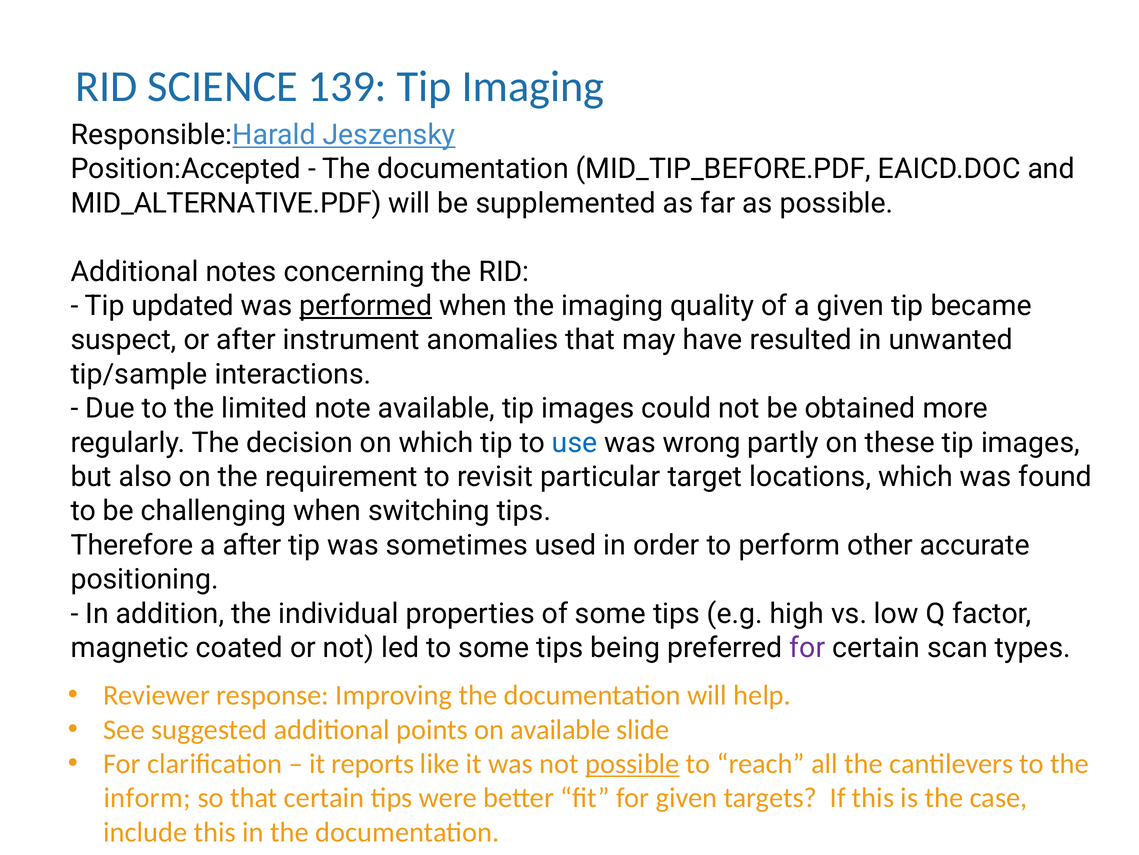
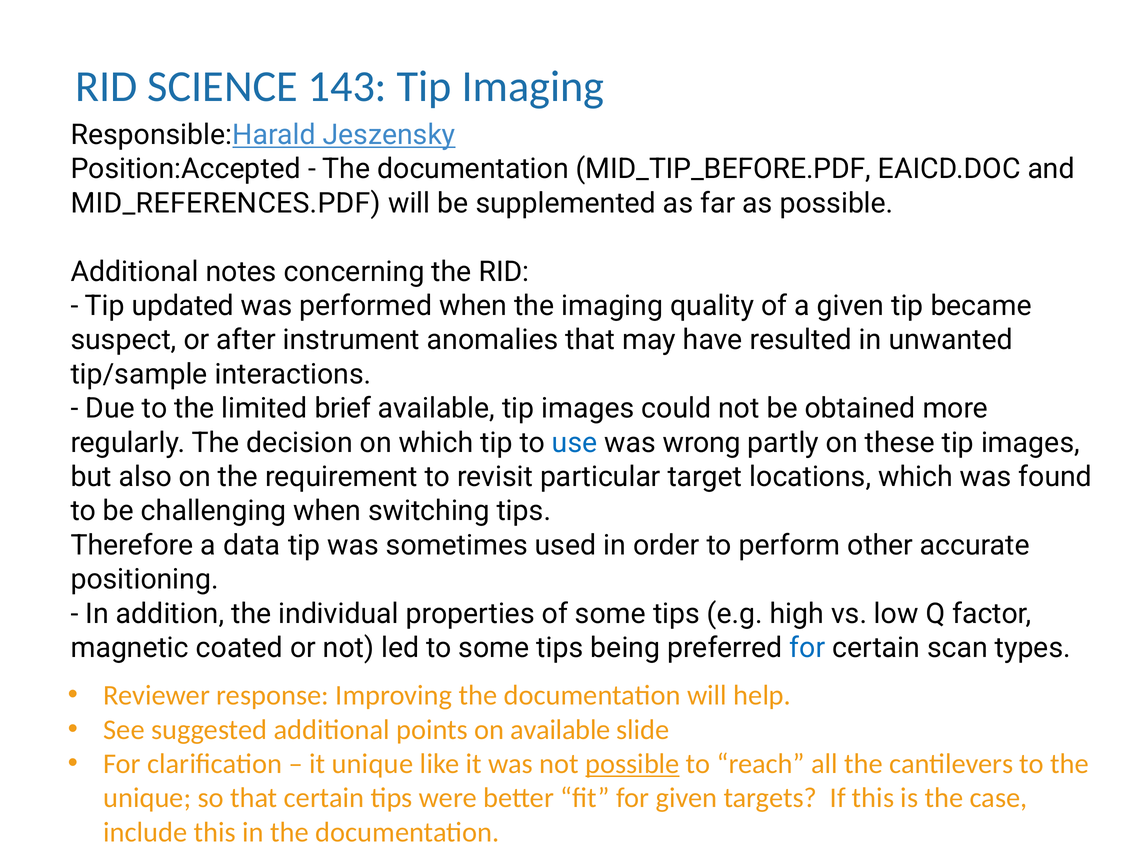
139: 139 -> 143 (347, 87)
MID_ALTERNATIVE.PDF: MID_ALTERNATIVE.PDF -> MID_REFERENCES.PDF (226, 203)
performed underline: present -> none (366, 306)
note: note -> brief (343, 408)
a after: after -> data (252, 545)
for colour: purple -> blue (807, 647)
it reports: reports -> unique (372, 763)
inform: inform -> unique (147, 797)
